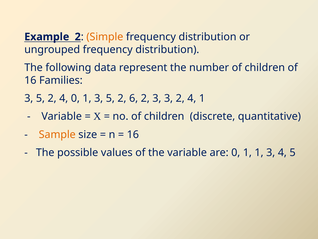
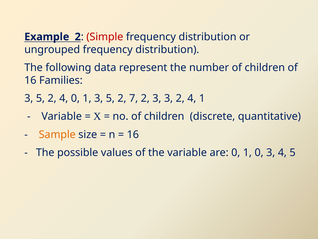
Simple colour: orange -> red (105, 37)
6: 6 -> 7 (134, 98)
1 1: 1 -> 0 (259, 152)
